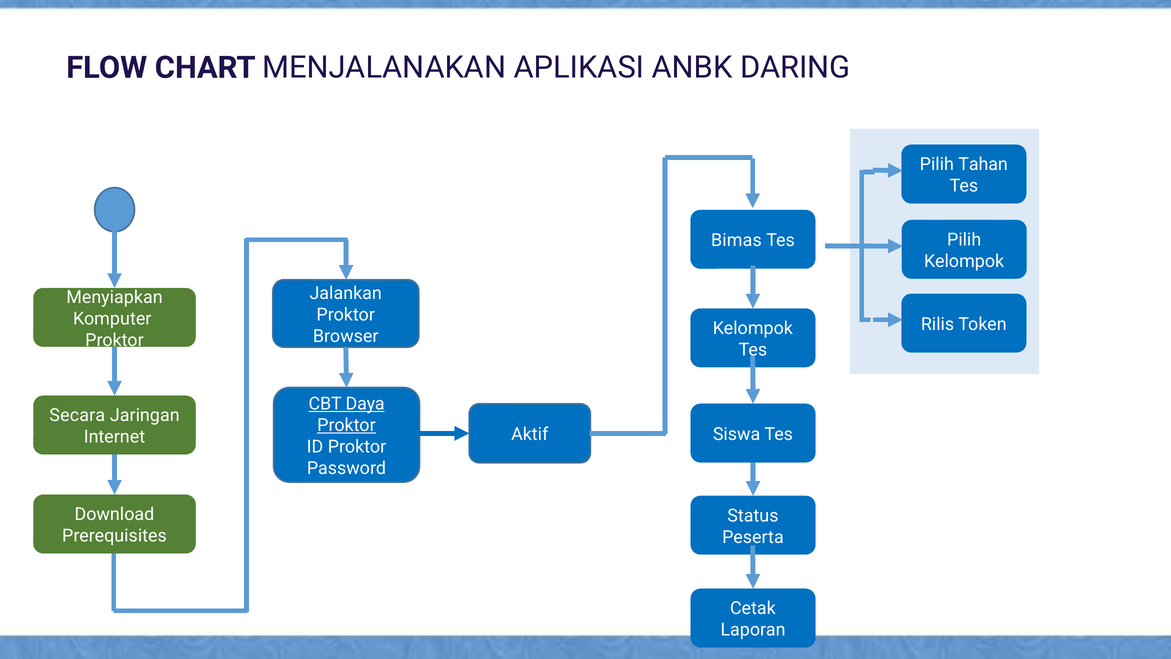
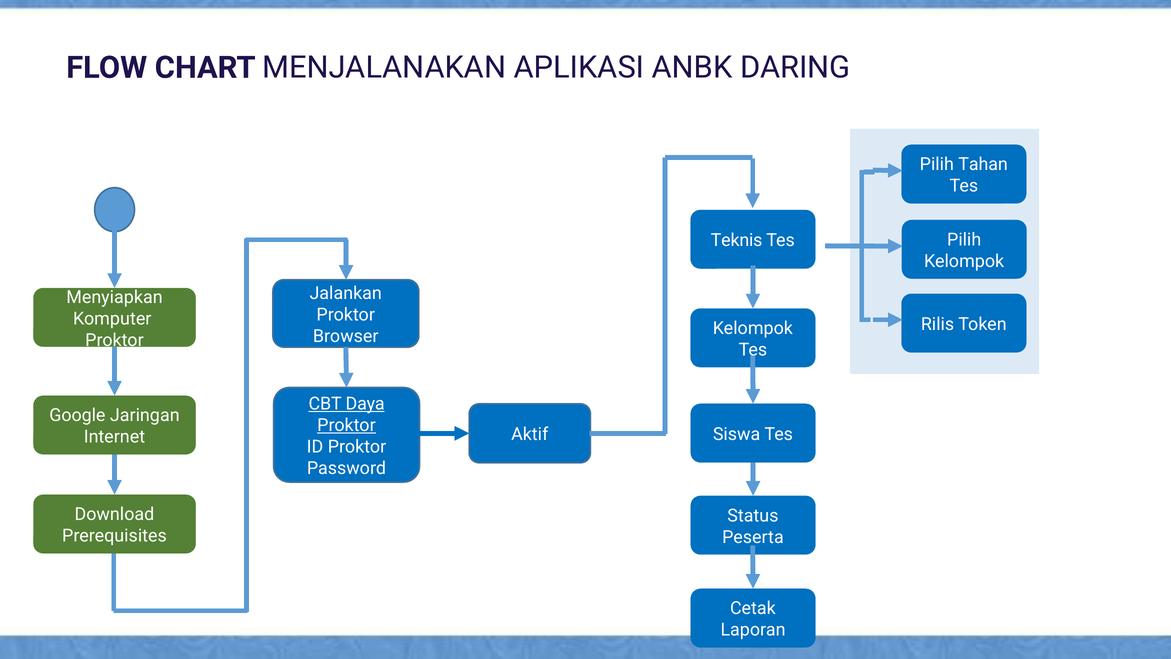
Bimas: Bimas -> Teknis (737, 240)
Secara: Secara -> Google (77, 415)
